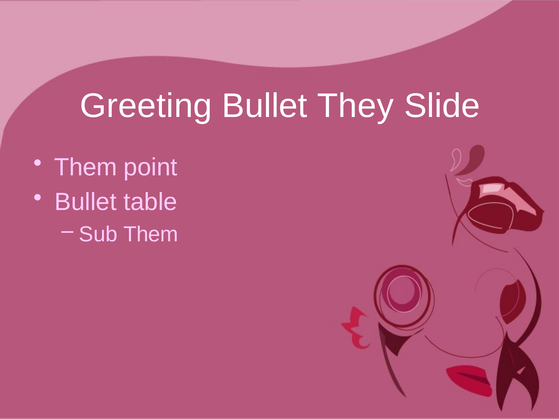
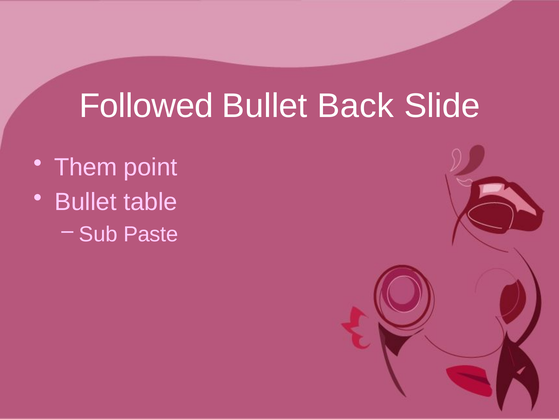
Greeting: Greeting -> Followed (146, 106)
They: They -> Back (356, 106)
Sub Them: Them -> Paste (151, 234)
